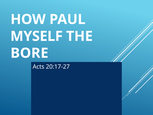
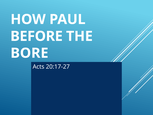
MYSELF: MYSELF -> BEFORE (37, 36)
